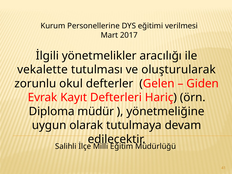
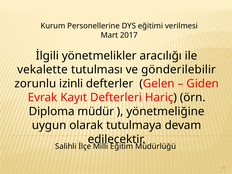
oluşturularak: oluşturularak -> gönderilebilir (179, 70)
okul: okul -> izinli (71, 84)
